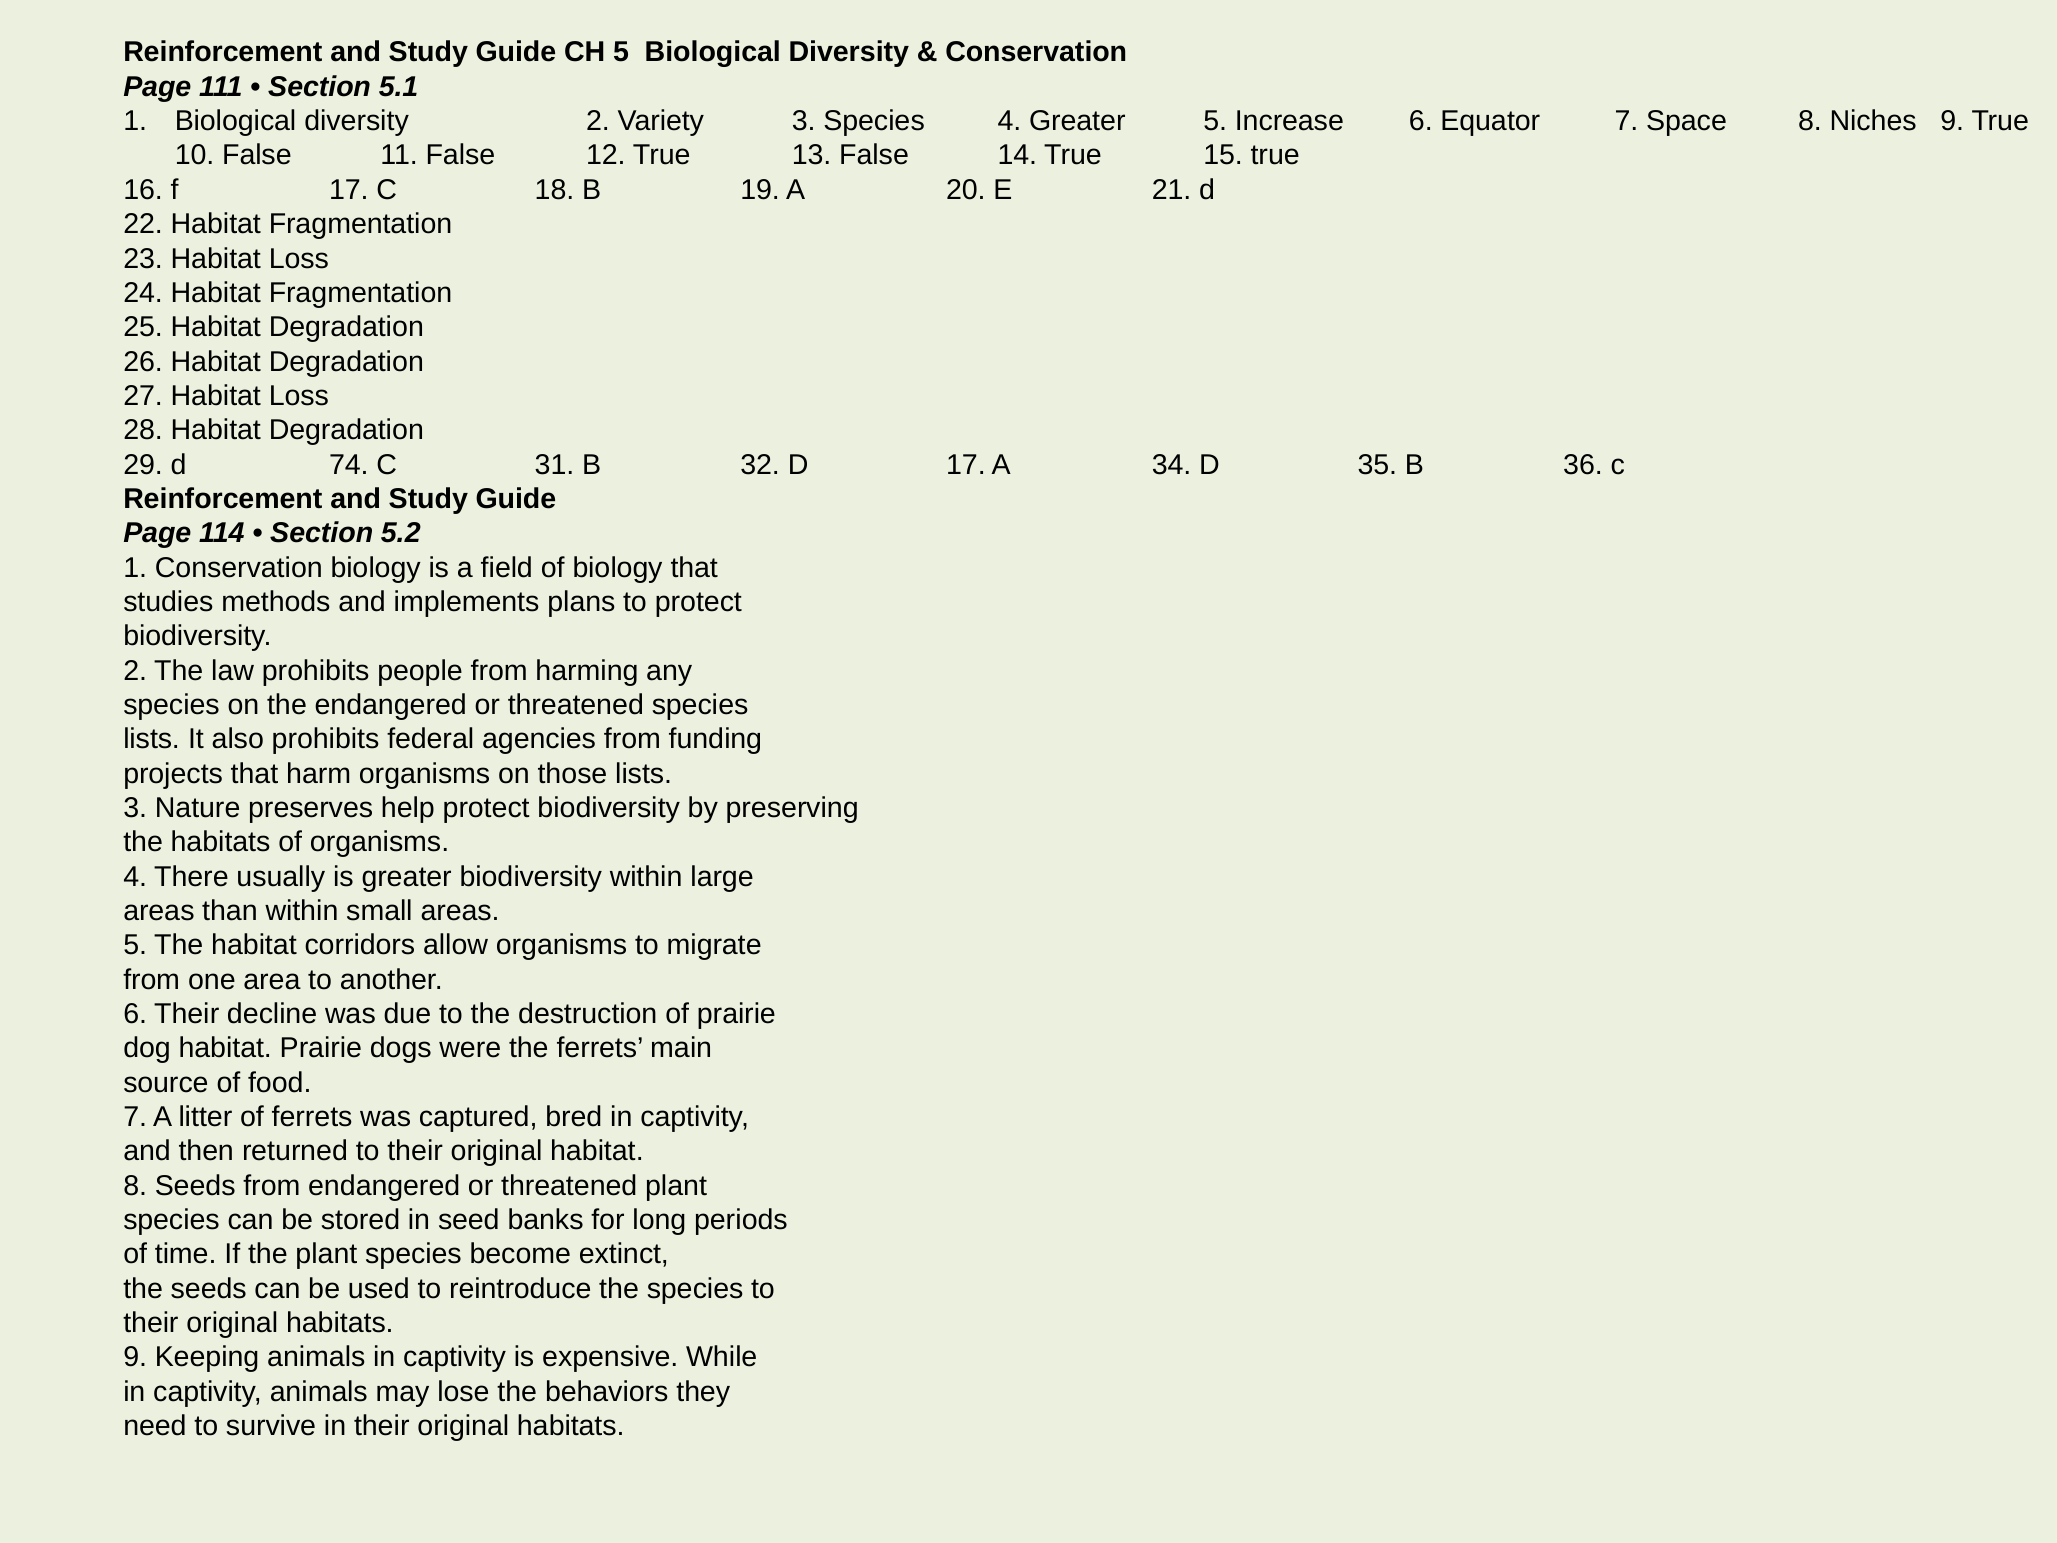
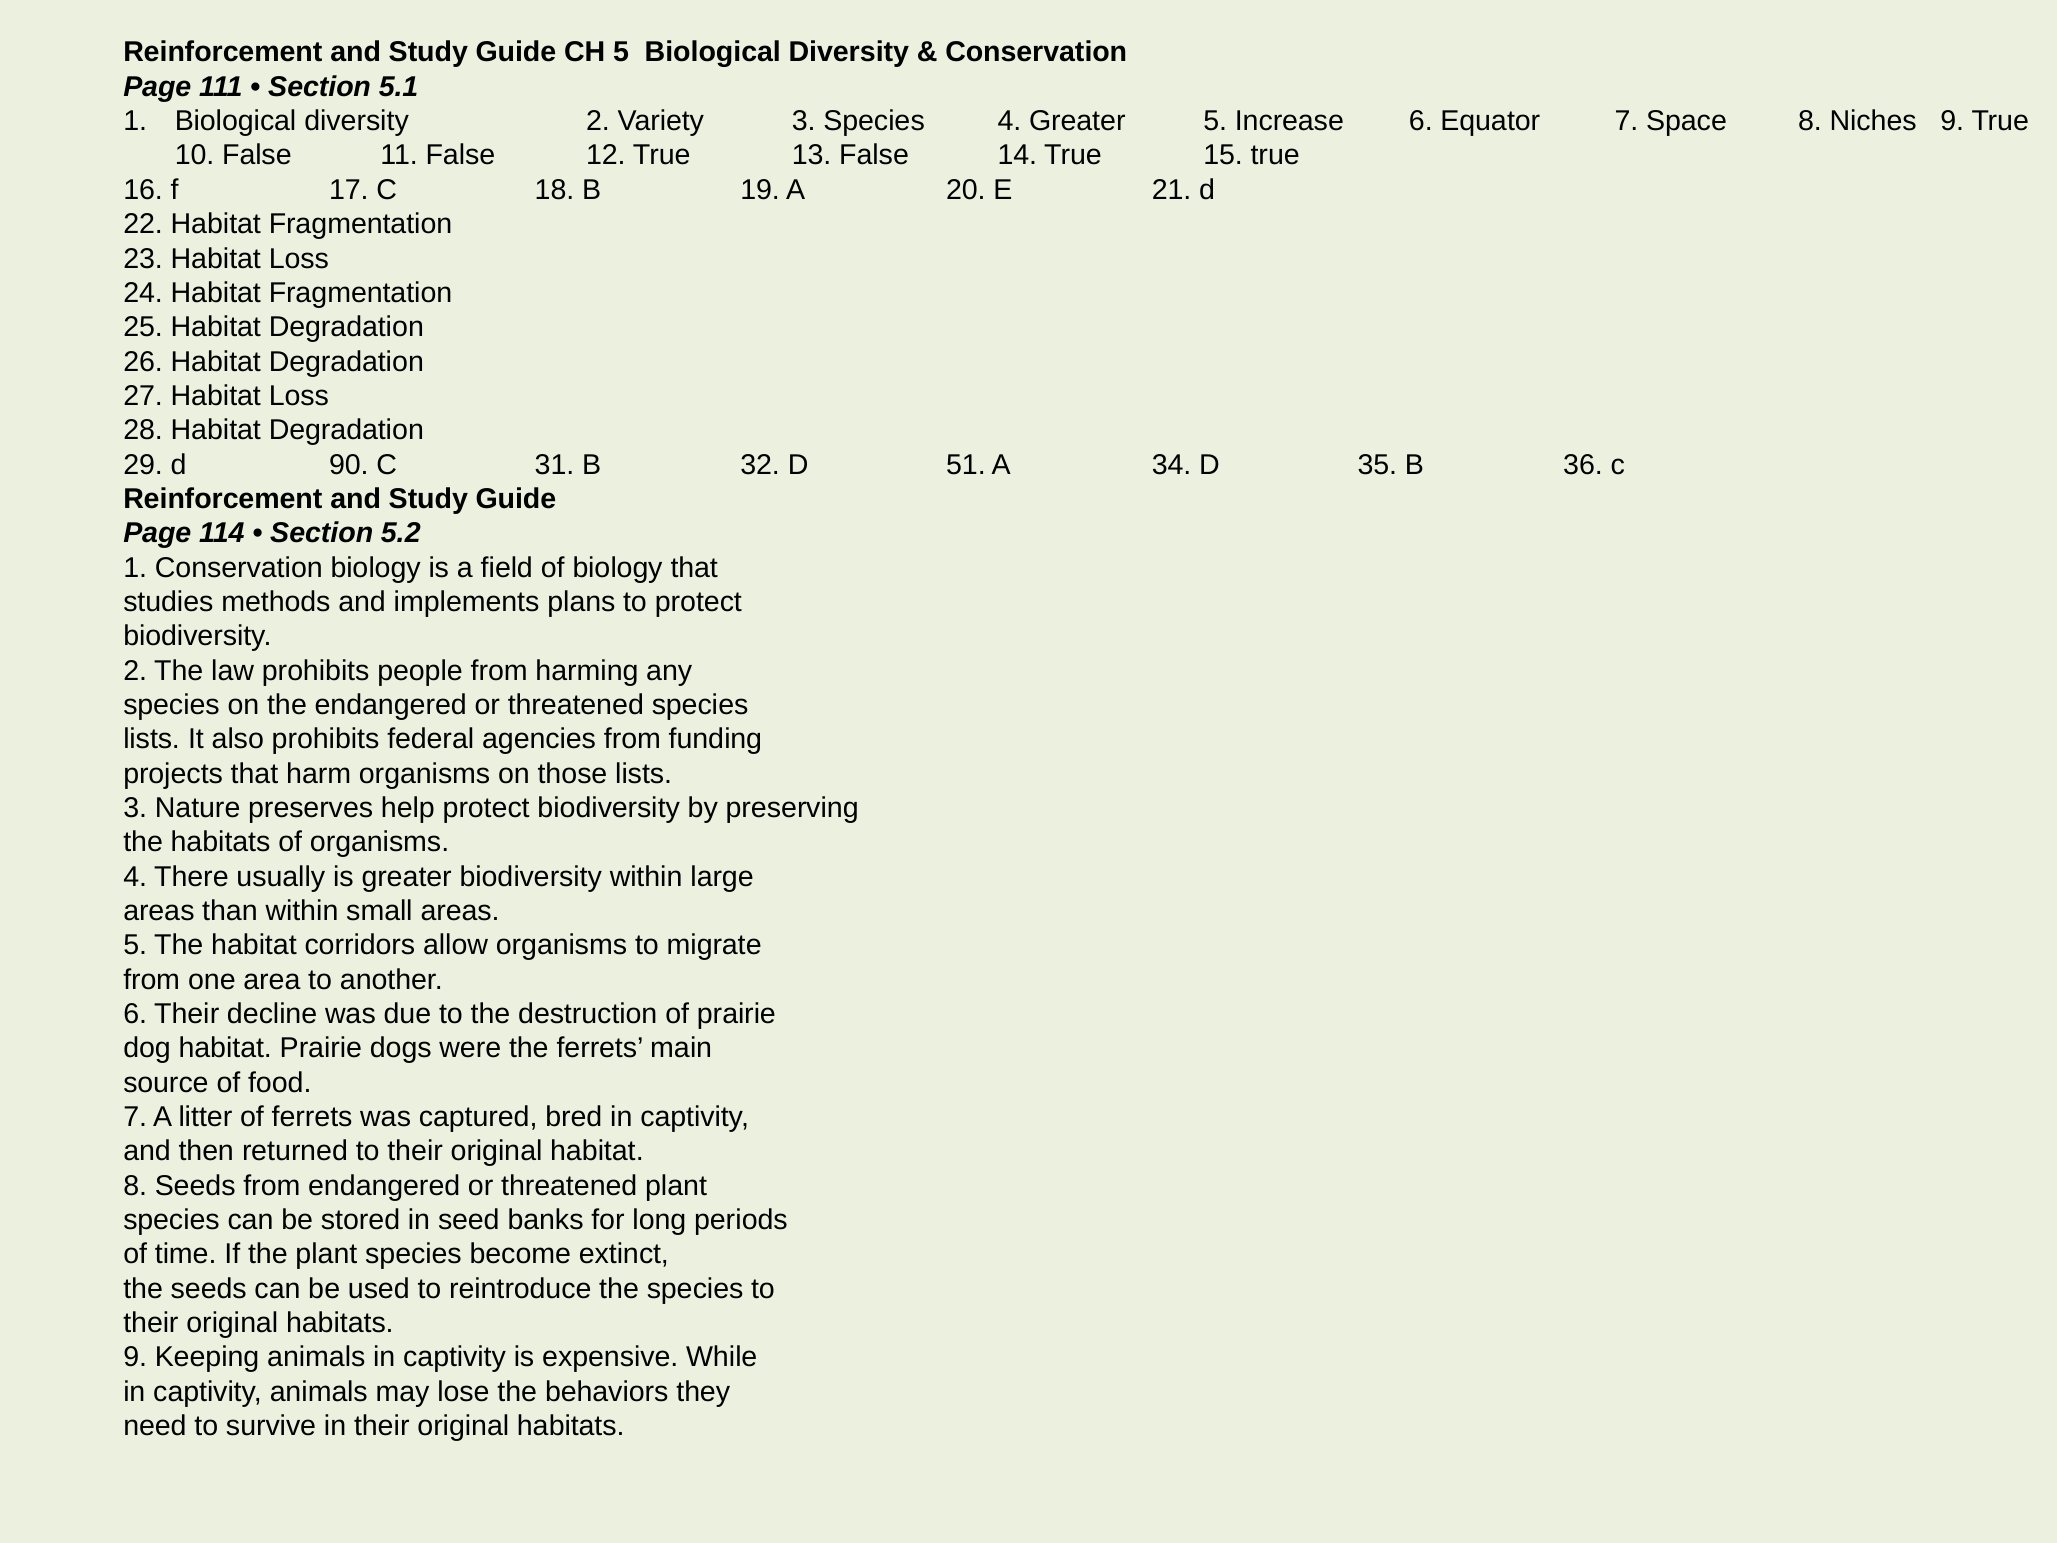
74: 74 -> 90 (349, 465)
D 17: 17 -> 51 (966, 465)
